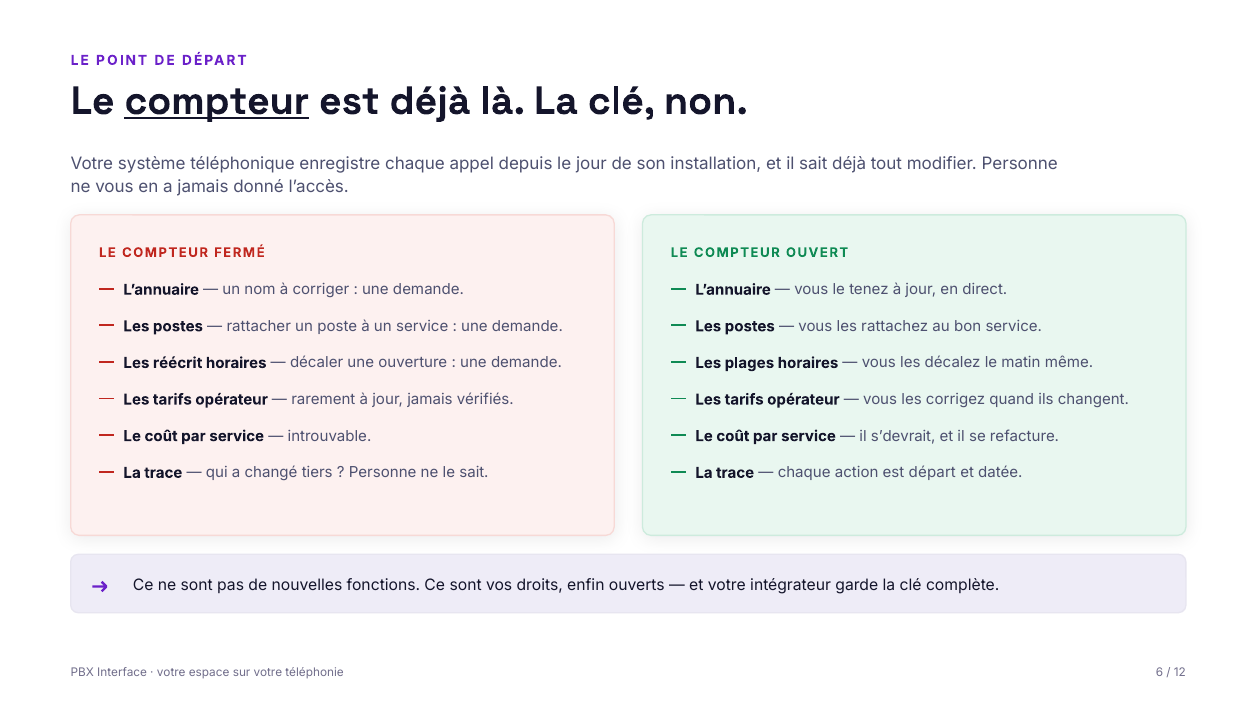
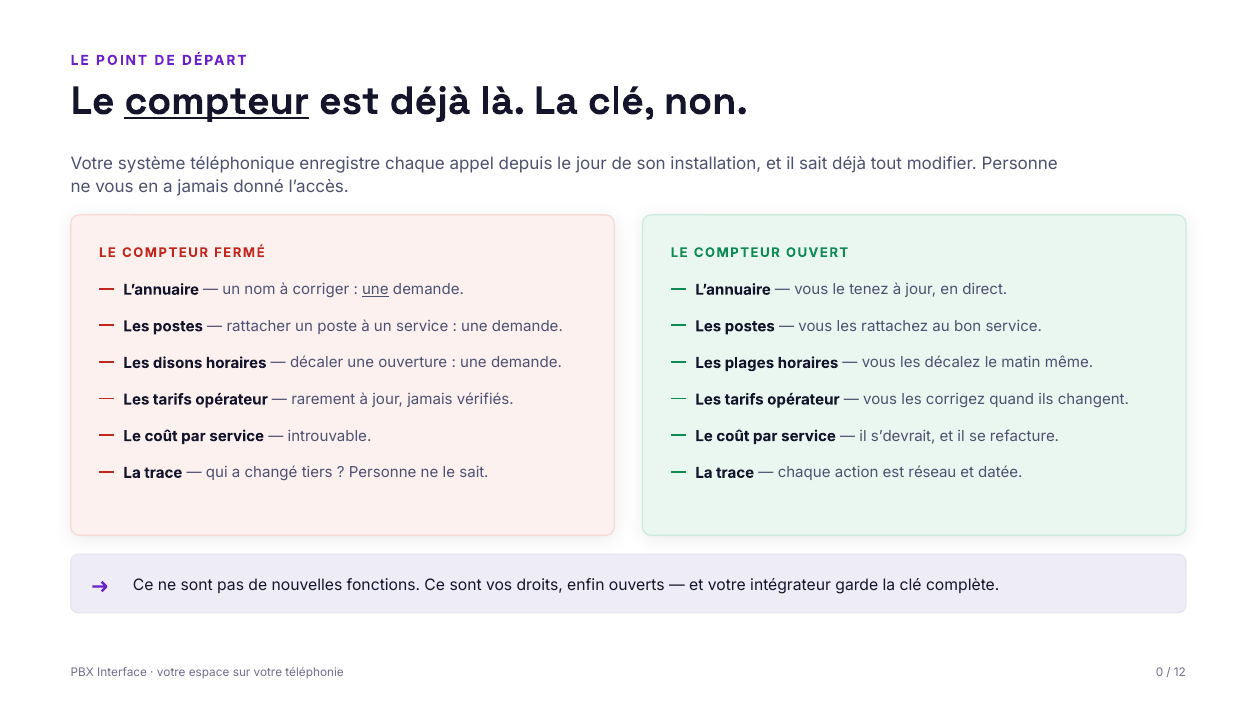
une underline: none -> present (375, 290)
réécrit: réécrit -> disons (178, 363)
est départ: départ -> réseau (932, 473)
6: 6 -> 0 (1160, 673)
